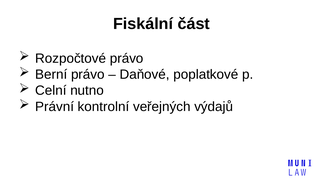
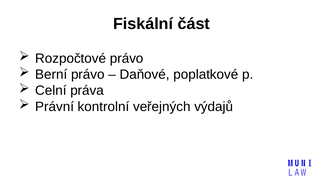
nutno: nutno -> práva (87, 91)
